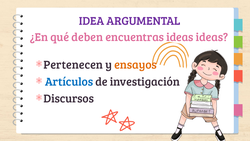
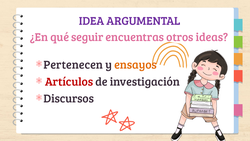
deben: deben -> seguir (87, 37)
encuentras ideas: ideas -> otros (180, 37)
Artículos colour: blue -> red (69, 82)
